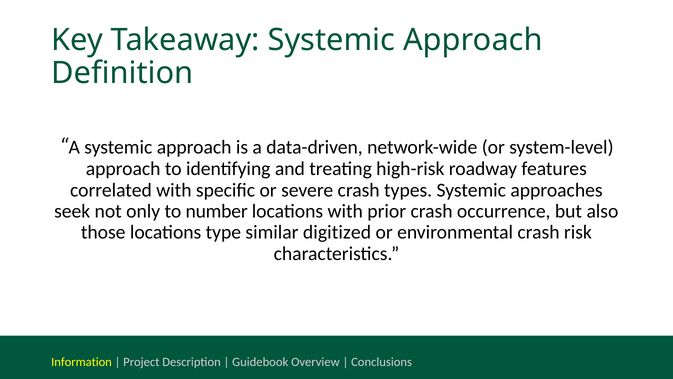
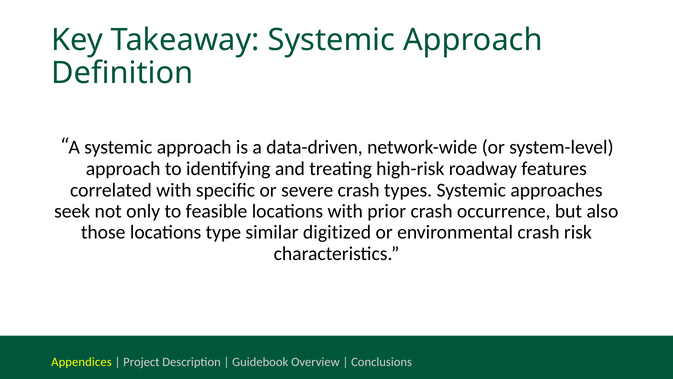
number: number -> feasible (217, 211)
Information: Information -> Appendices (81, 362)
